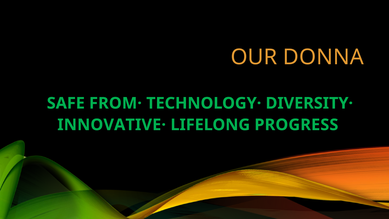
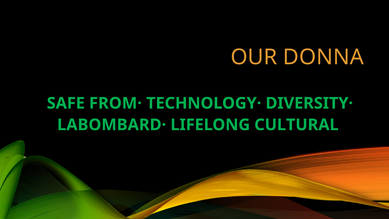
INNOVATIVE·: INNOVATIVE· -> LABOMBARD· (112, 125)
PROGRESS: PROGRESS -> CULTURAL (296, 125)
